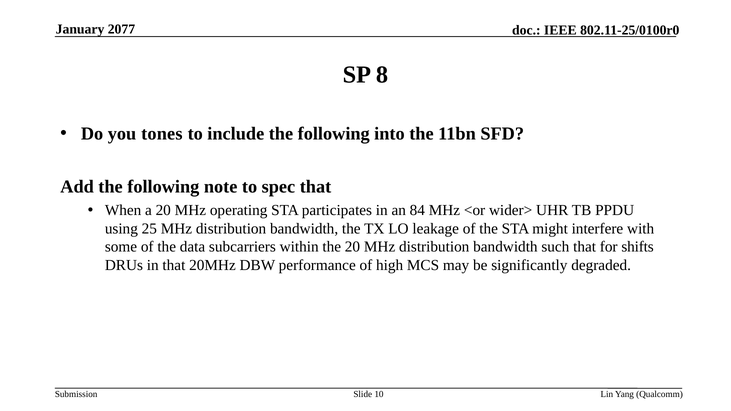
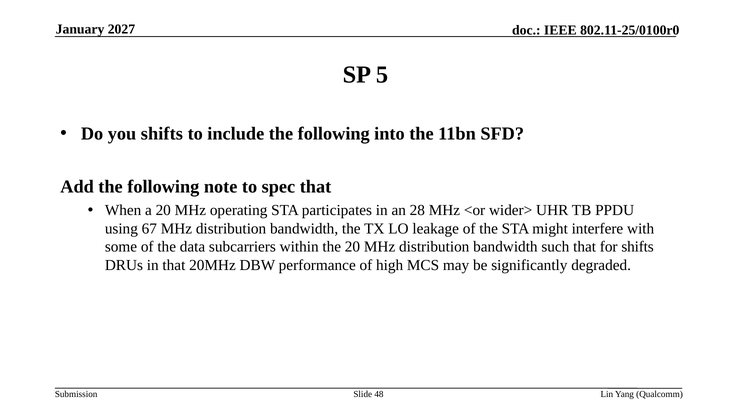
2077: 2077 -> 2027 (121, 29)
8: 8 -> 5 (382, 75)
you tones: tones -> shifts (162, 134)
84: 84 -> 28 (417, 210)
25: 25 -> 67 (149, 229)
10: 10 -> 48 (379, 394)
